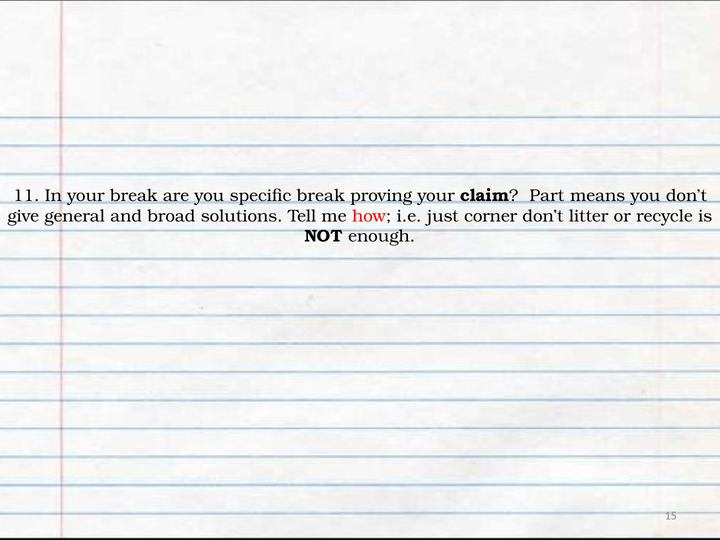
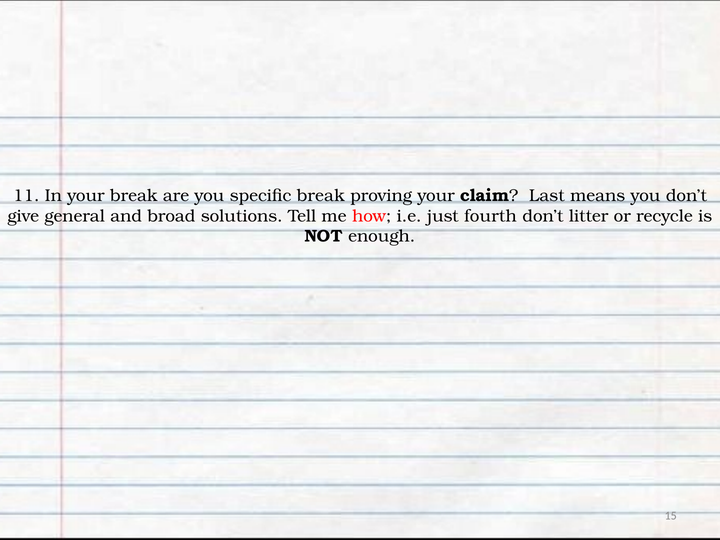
Part: Part -> Last (547, 196)
corner: corner -> fourth (491, 216)
